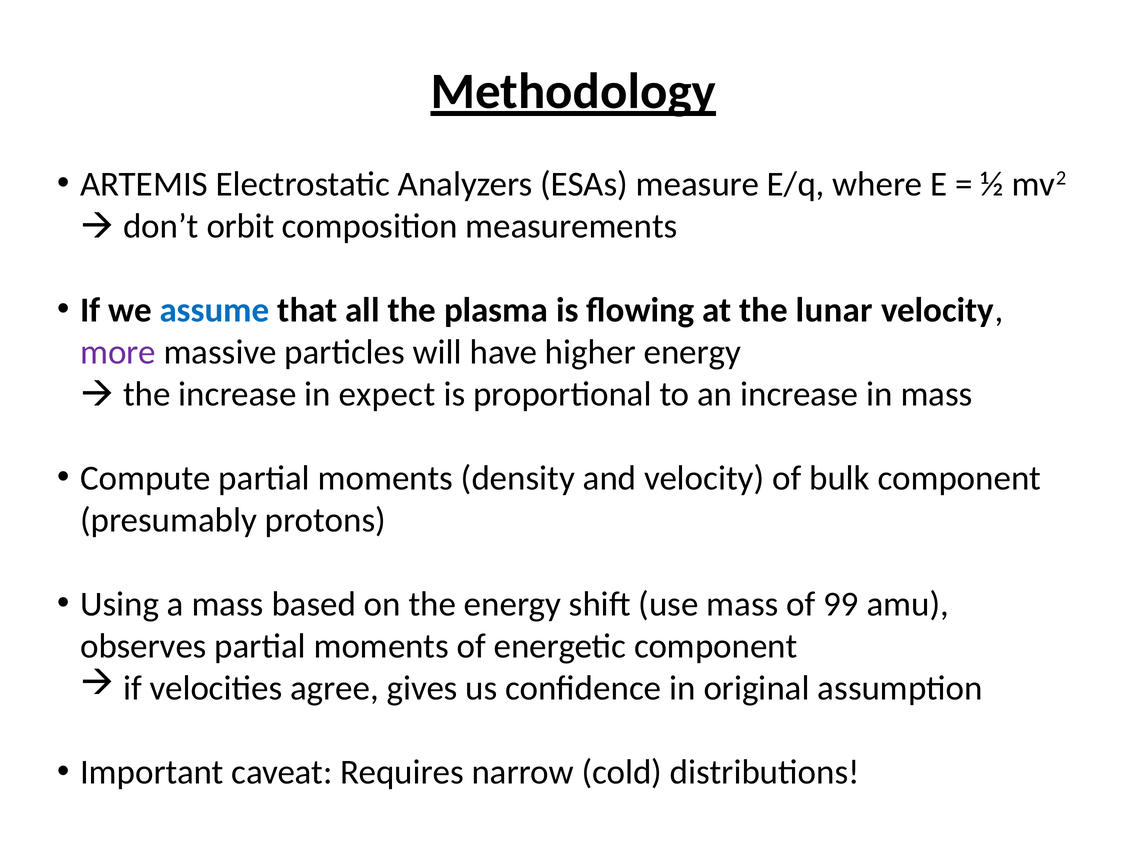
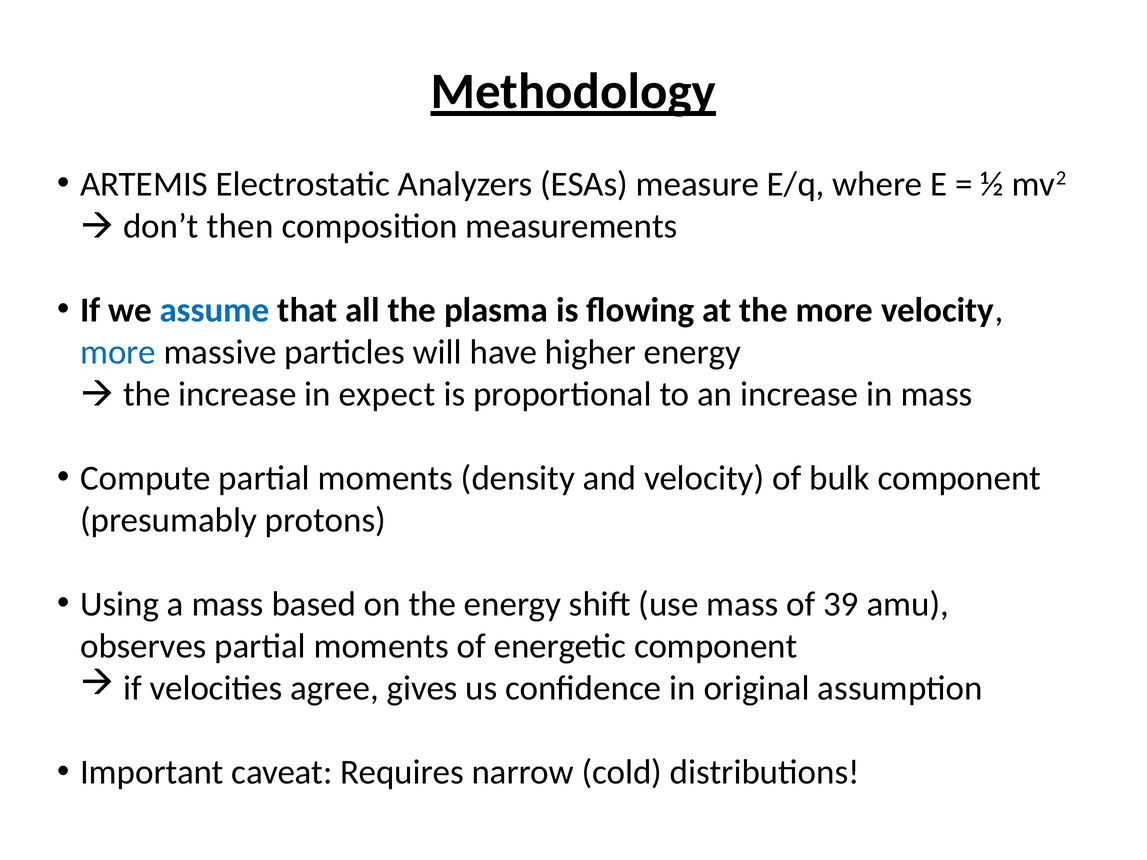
orbit: orbit -> then (240, 226)
the lunar: lunar -> more (834, 310)
more colour: purple -> blue (118, 352)
99: 99 -> 39 (841, 604)
